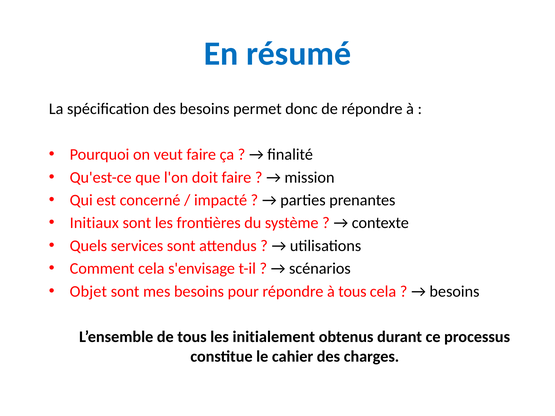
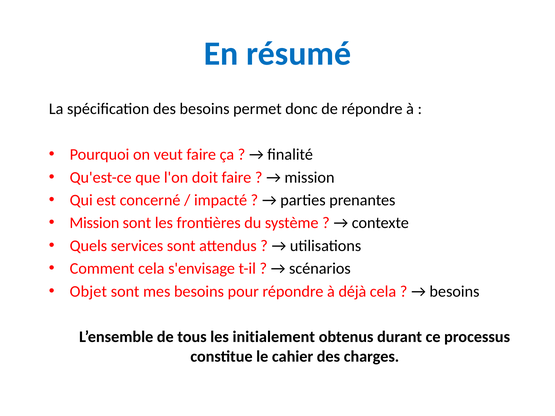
Initiaux: Initiaux -> Mission (94, 223)
à tous: tous -> déjà (352, 292)
